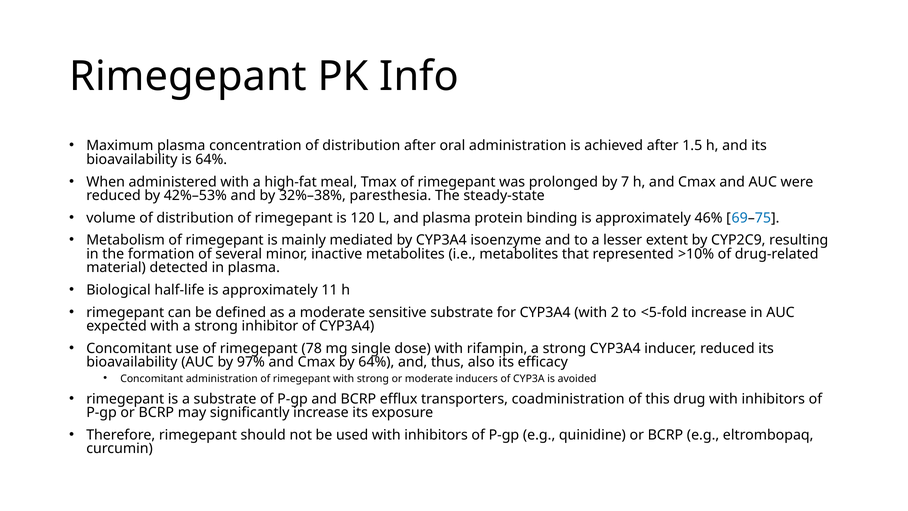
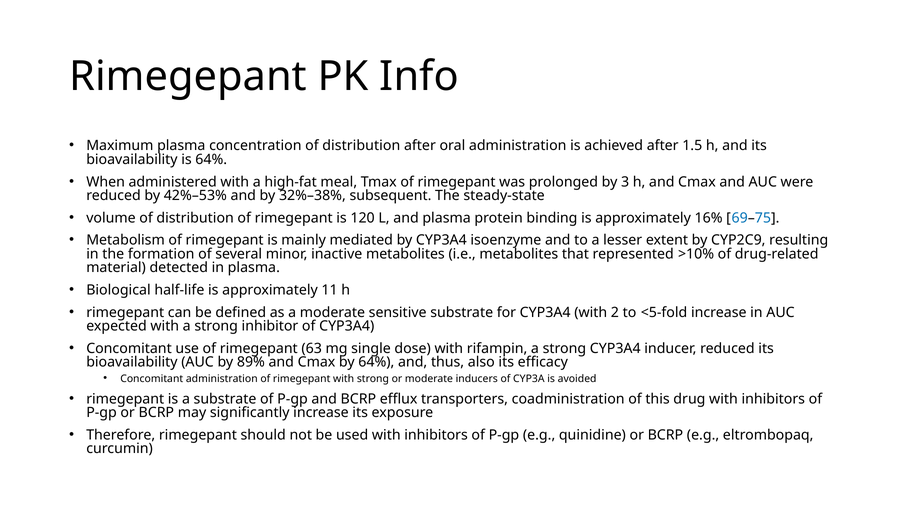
7: 7 -> 3 (625, 182)
paresthesia: paresthesia -> subsequent (390, 196)
46%: 46% -> 16% (709, 218)
78: 78 -> 63 (312, 348)
97%: 97% -> 89% (251, 362)
